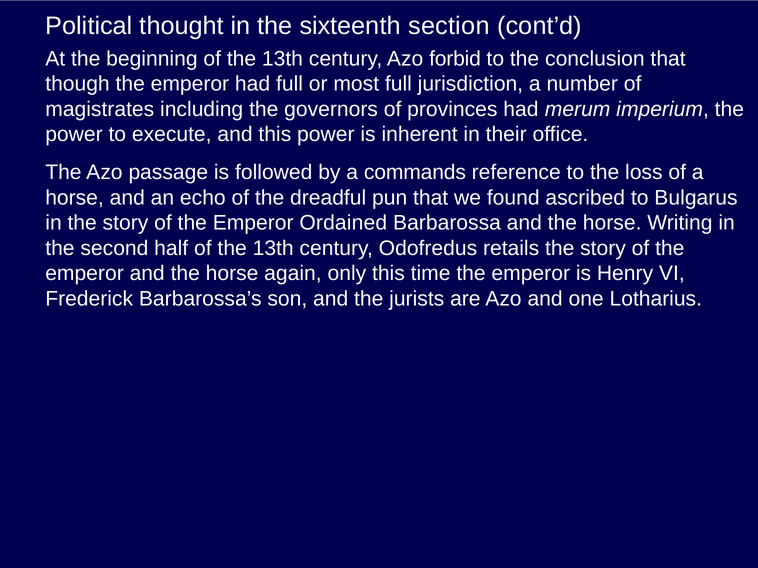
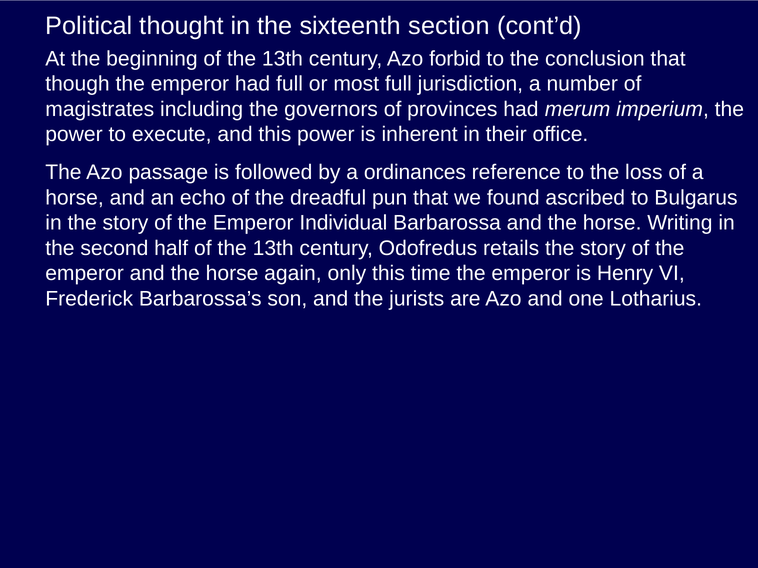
commands: commands -> ordinances (415, 173)
Ordained: Ordained -> Individual (343, 223)
